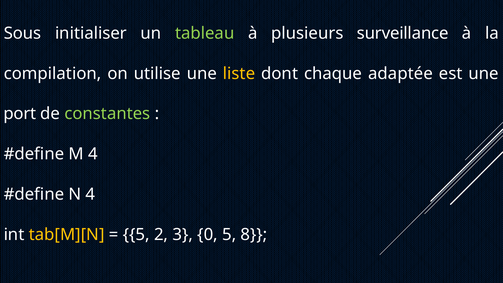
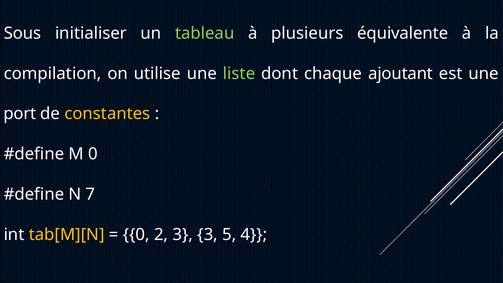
surveillance: surveillance -> équivalente (403, 33)
liste colour: yellow -> light green (239, 73)
adaptée: adaptée -> ajoutant (401, 73)
constantes colour: light green -> yellow (107, 114)
M 4: 4 -> 0 (93, 154)
N 4: 4 -> 7 (90, 194)
5: 5 -> 0 (136, 234)
3 0: 0 -> 3 (208, 234)
8: 8 -> 4 (254, 234)
